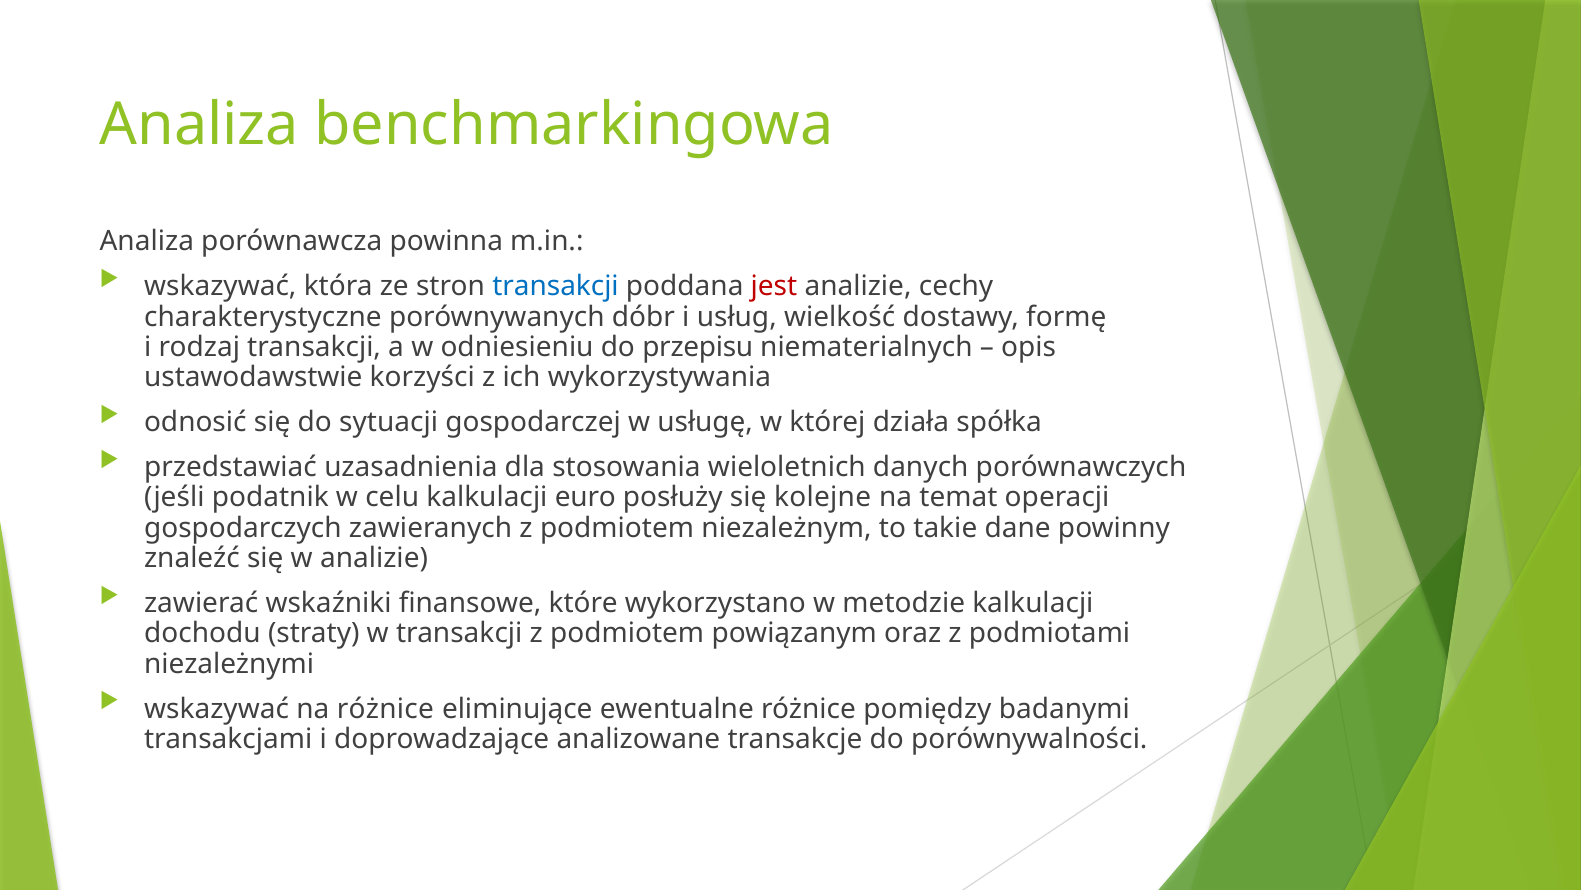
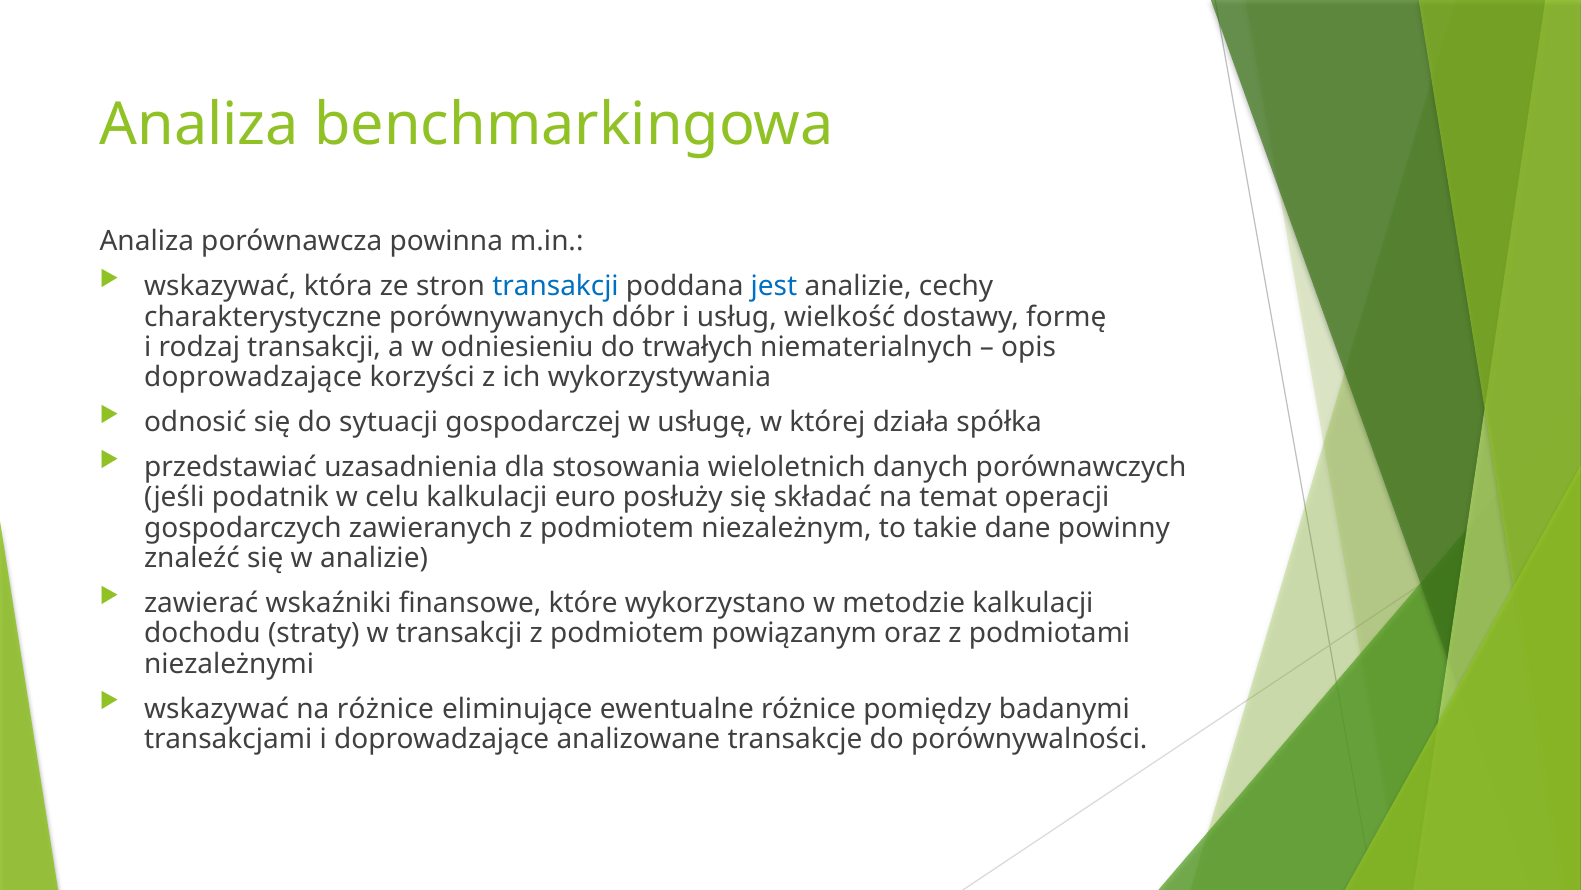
jest colour: red -> blue (774, 286)
przepisu: przepisu -> trwałych (698, 347)
ustawodawstwie: ustawodawstwie -> doprowadzające (253, 377)
kolejne: kolejne -> składać (823, 497)
